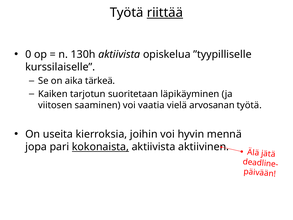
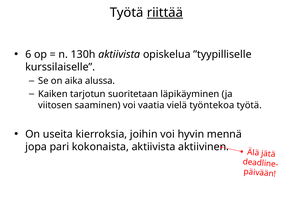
0: 0 -> 6 (28, 54)
tärkeä: tärkeä -> alussa (100, 81)
arvosanan: arvosanan -> työntekoa (212, 105)
kokonaista underline: present -> none (100, 147)
